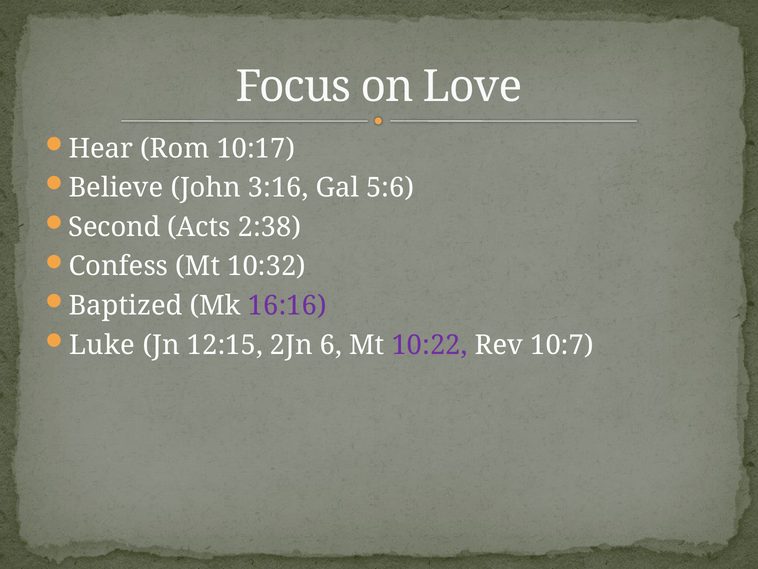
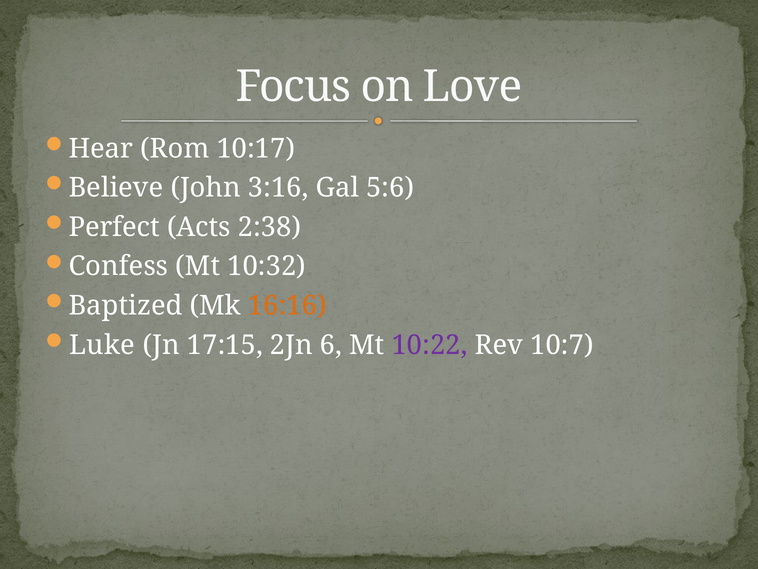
Second: Second -> Perfect (114, 227)
16:16 colour: purple -> orange (287, 305)
12:15: 12:15 -> 17:15 (225, 345)
